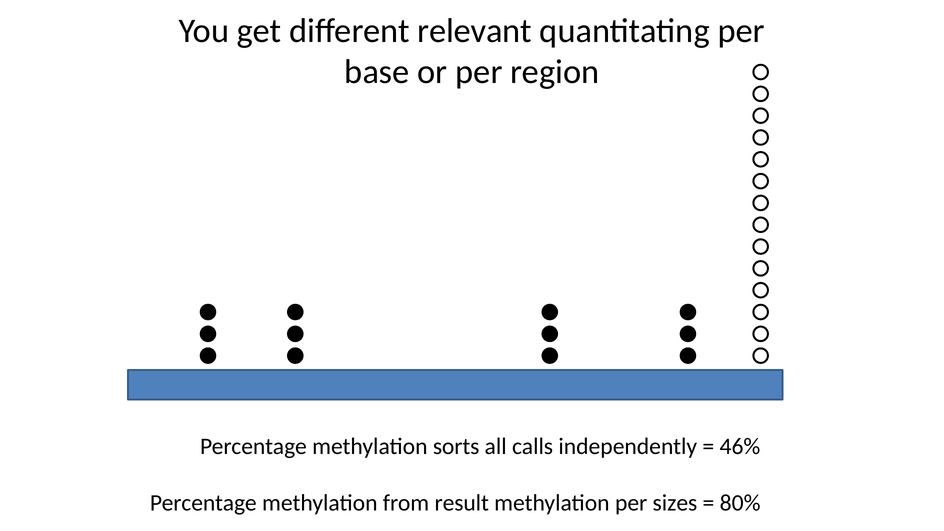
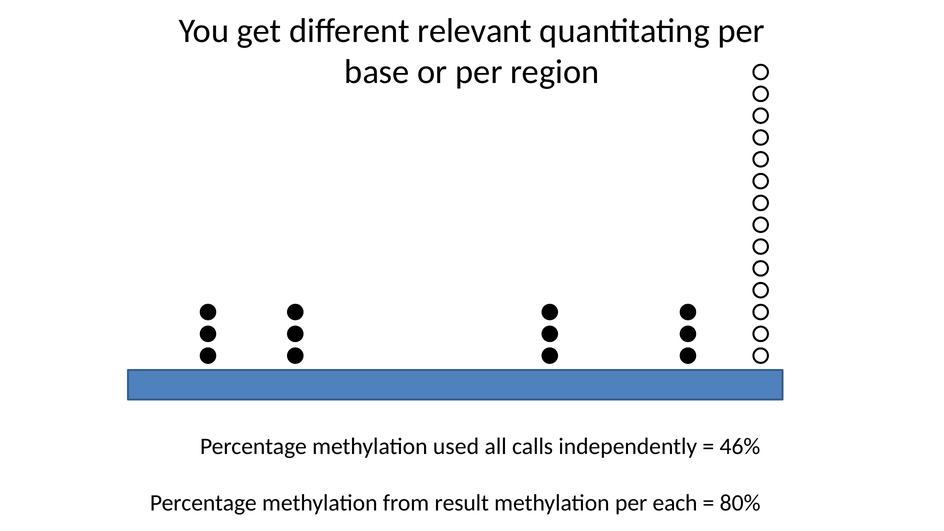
sorts: sorts -> used (456, 446)
sizes: sizes -> each (675, 503)
